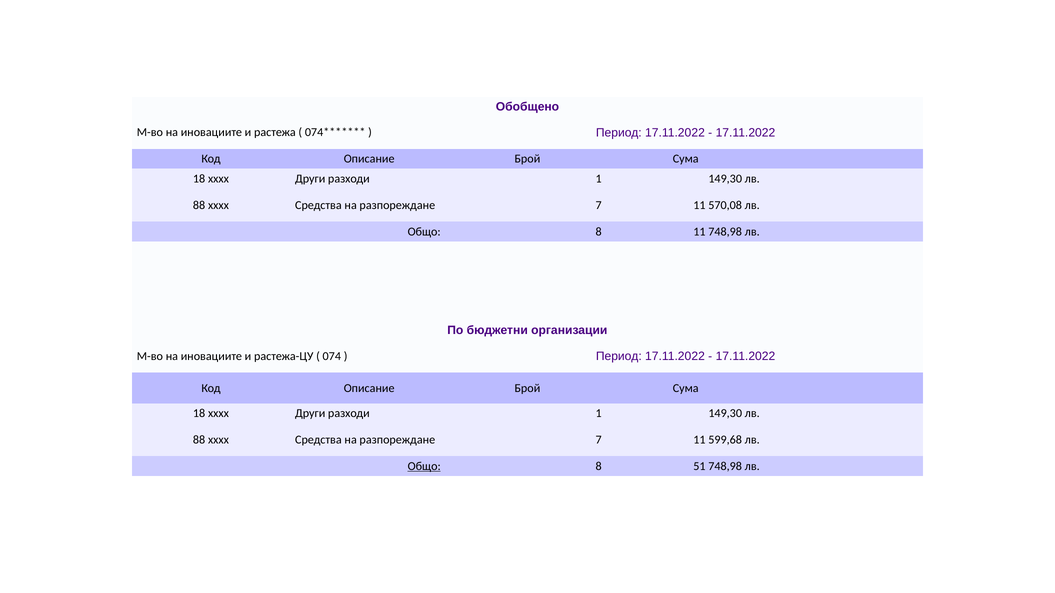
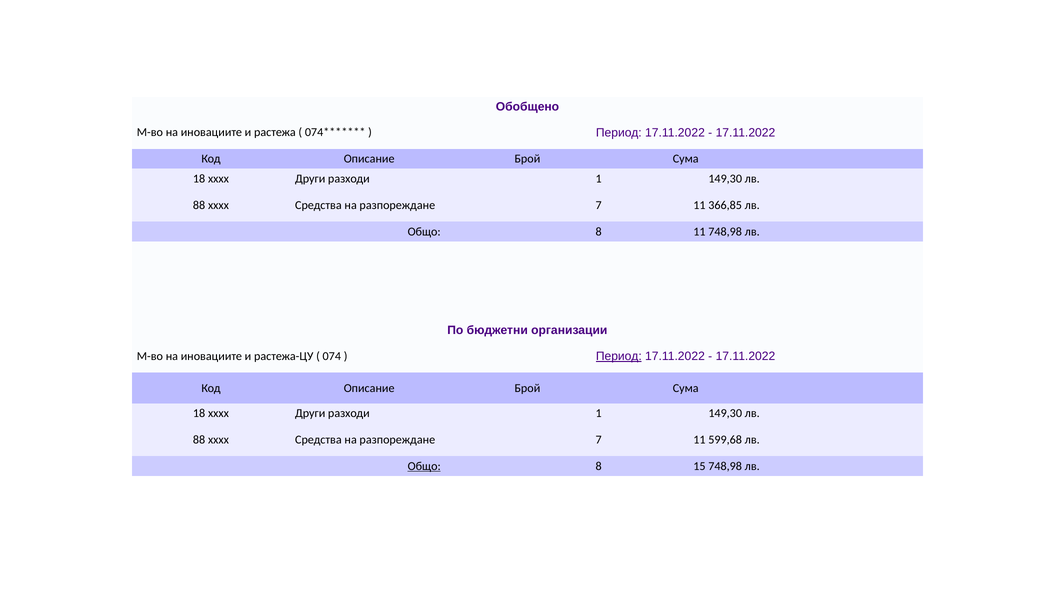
570,08: 570,08 -> 366,85 (725, 205)
Период underline: none -> present (619, 356)
51: 51 -> 15 (699, 466)
